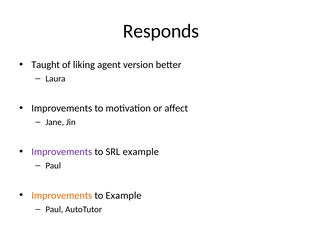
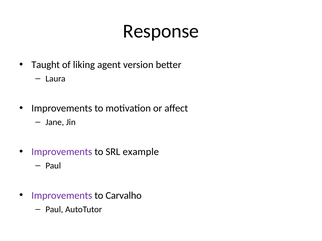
Responds: Responds -> Response (161, 31)
Improvements colour: orange -> purple (62, 196)
to Example: Example -> Carvalho (124, 196)
